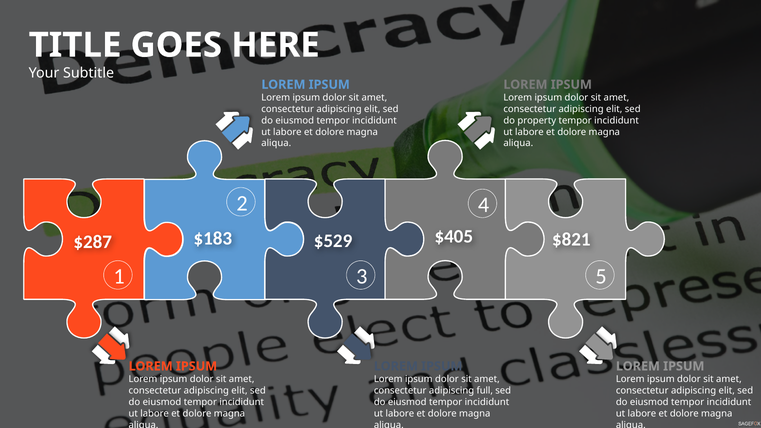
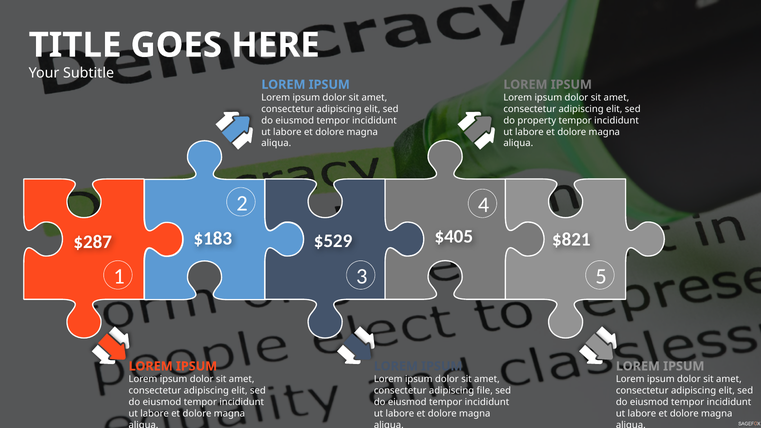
full: full -> file (485, 391)
